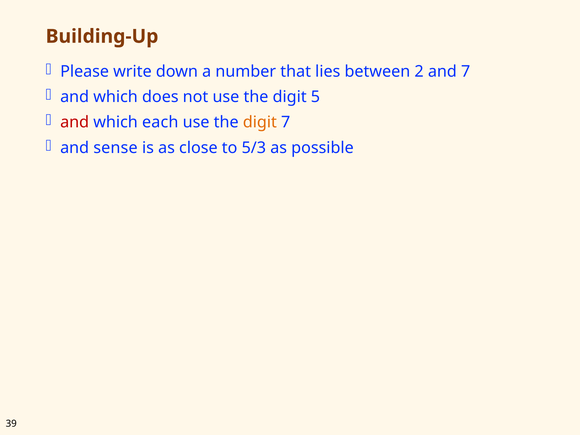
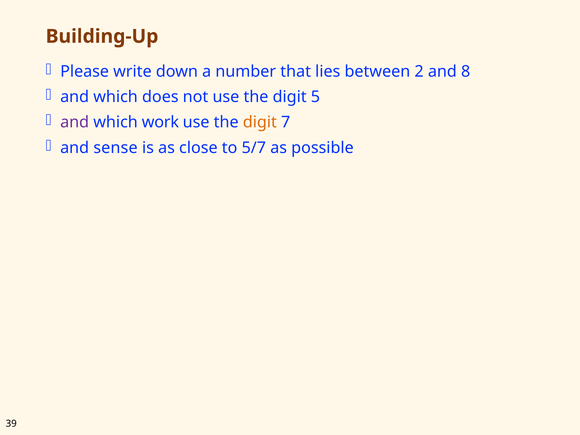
and 7: 7 -> 8 (466, 71)
and colour: red -> purple (75, 122)
each: each -> work (160, 122)
5/3: 5/3 -> 5/7 (254, 148)
